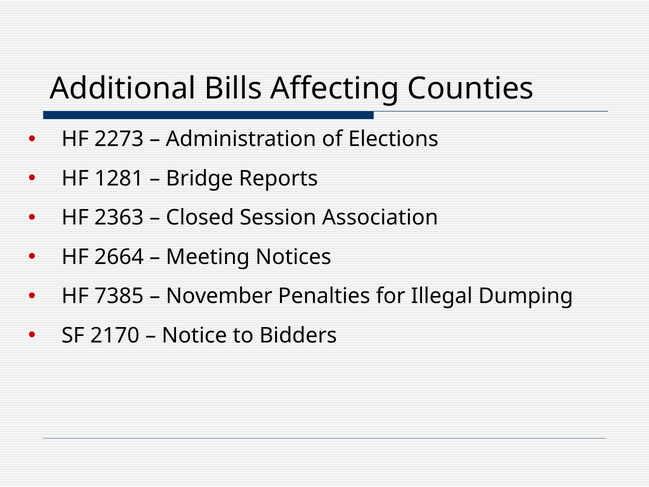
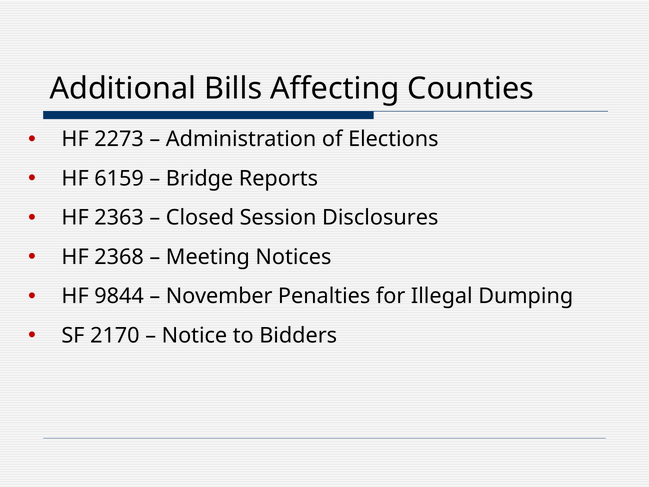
1281: 1281 -> 6159 (119, 178)
Association: Association -> Disclosures (380, 218)
2664: 2664 -> 2368 (119, 257)
7385: 7385 -> 9844 (119, 296)
